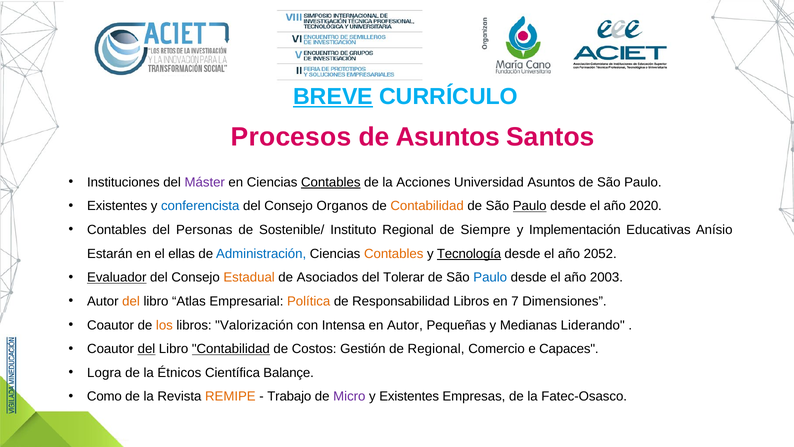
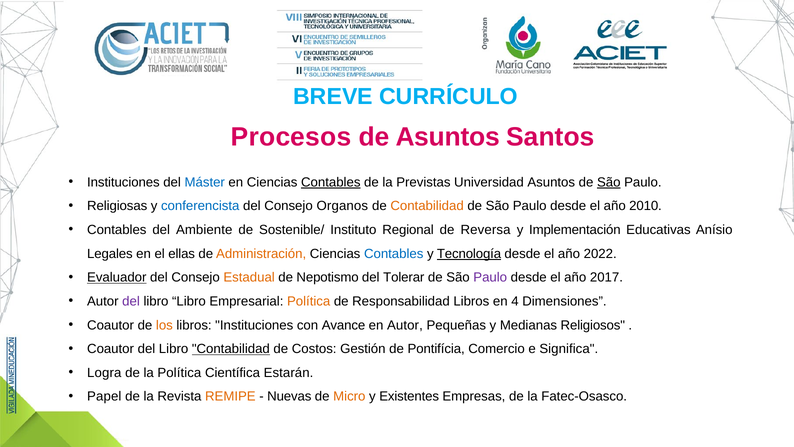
BREVE underline: present -> none (333, 97)
Máster colour: purple -> blue (205, 182)
Acciones: Acciones -> Previstas (423, 182)
São underline: none -> present (609, 182)
Existentes: Existentes -> Religiosas (117, 206)
Paulo underline: present -> none (530, 206)
2020: 2020 -> 2010 (645, 206)
Personas: Personas -> Ambiente (204, 230)
Siempre: Siempre -> Reversa (486, 230)
Estarán: Estarán -> Legales (110, 254)
Administración colour: blue -> orange (261, 254)
Contables colour: orange -> blue (394, 254)
2052: 2052 -> 2022 (600, 254)
Asociados: Asociados -> Nepotismo (328, 277)
Paulo colour: blue -> purple (490, 277)
2003: 2003 -> 2017 (606, 277)
del colour: orange -> purple (131, 301)
libro Atlas: Atlas -> Libro (189, 301)
7: 7 -> 4 (515, 301)
libros Valorización: Valorización -> Instituciones (254, 325)
Intensa: Intensa -> Avance (344, 325)
Liderando: Liderando -> Religiosos (593, 325)
del underline: present -> none (146, 349)
de Regional: Regional -> Pontifícia (436, 349)
Capaces: Capaces -> Significa (569, 349)
la Étnicos: Étnicos -> Política (179, 372)
Balançe: Balançe -> Estarán (289, 372)
Como: Como -> Papel (104, 396)
Trabajo: Trabajo -> Nuevas (289, 396)
Micro colour: purple -> orange (349, 396)
